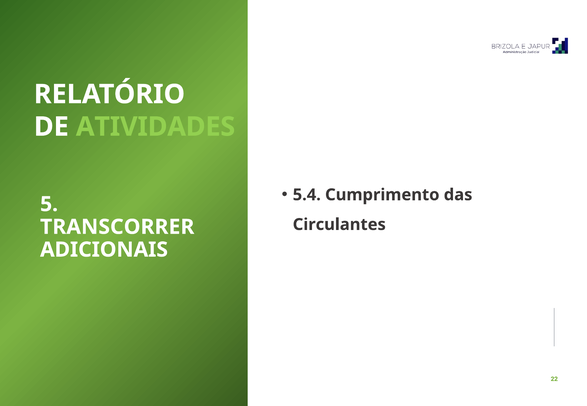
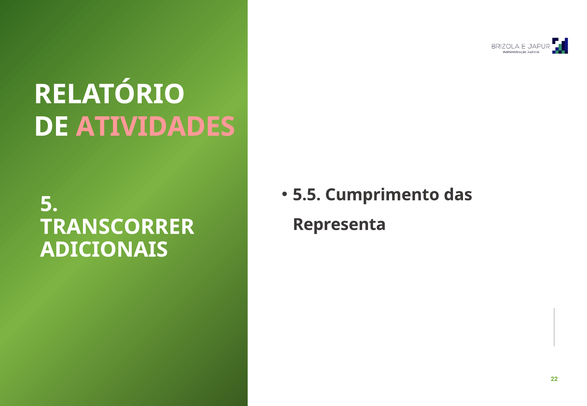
ATIVIDADES colour: light green -> pink (156, 127)
5.4: 5.4 -> 5.5 (307, 195)
Circulantes: Circulantes -> Representa (339, 225)
